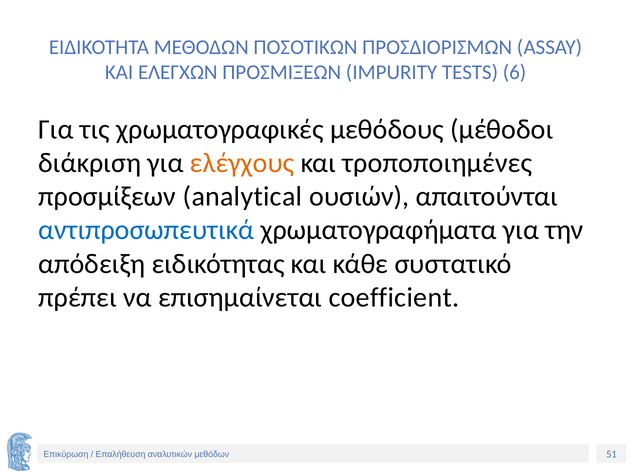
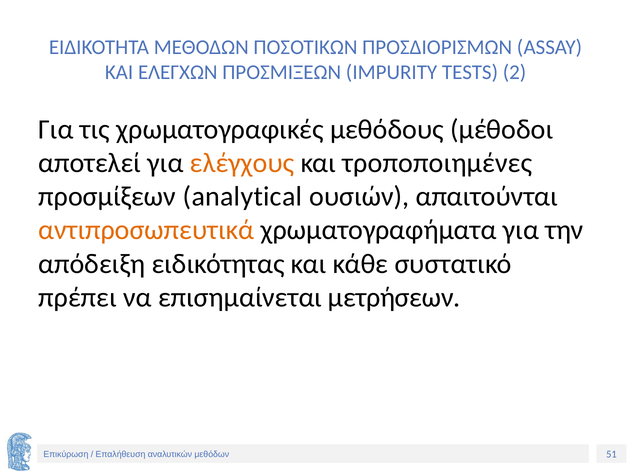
6: 6 -> 2 (514, 72)
διάκριση: διάκριση -> αποτελεί (90, 163)
αντιπροσωπευτικά colour: blue -> orange (146, 230)
coefficient: coefficient -> μετρήσεων (394, 298)
